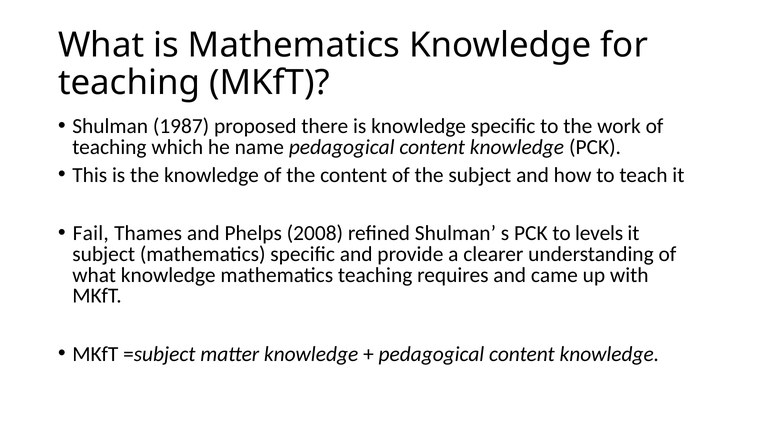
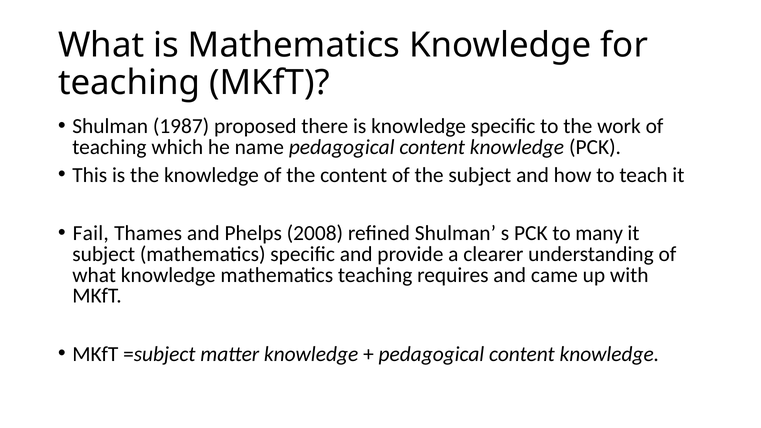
levels: levels -> many (599, 233)
